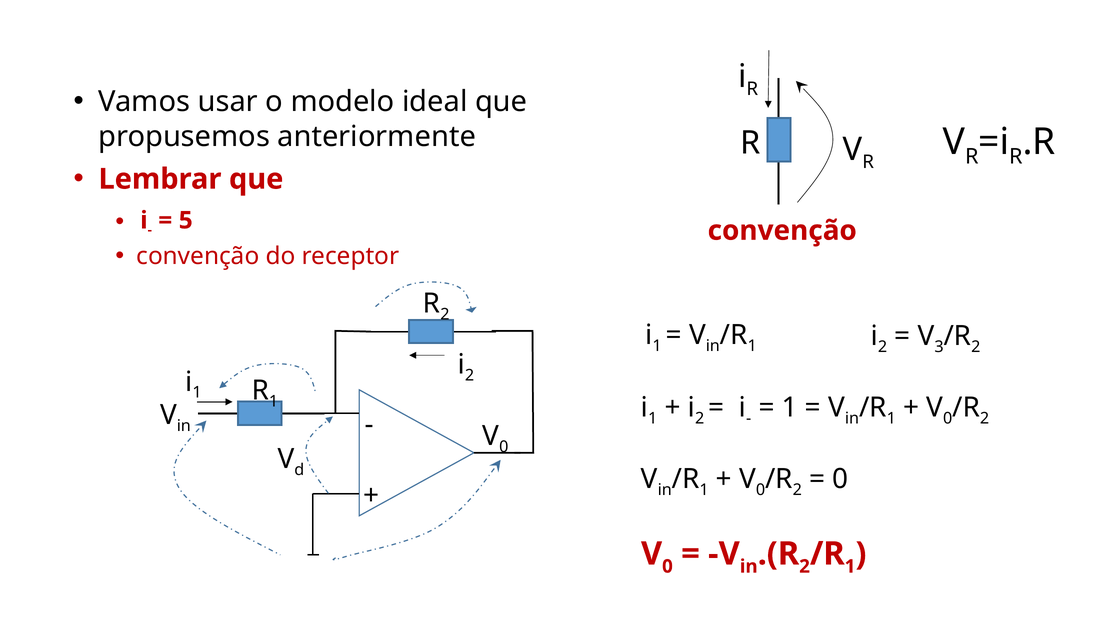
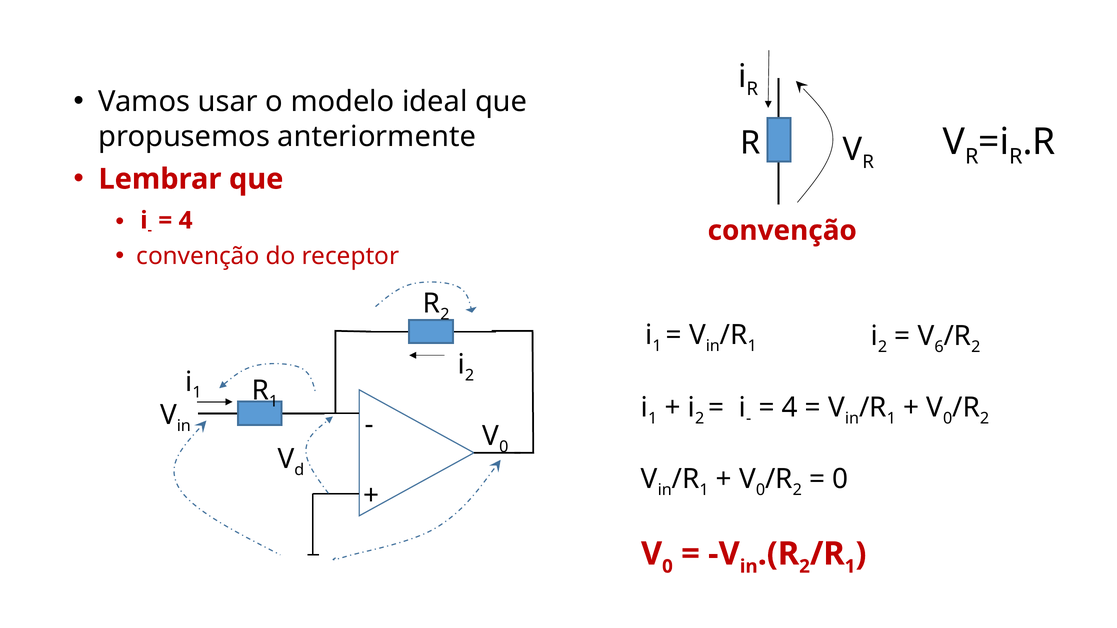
5: 5 -> 4 (186, 220)
3: 3 -> 6 (939, 347)
1: 1 -> 4 (790, 408)
